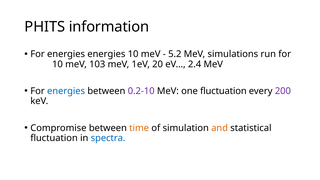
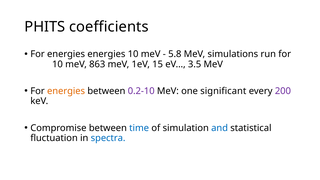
information: information -> coefficients (109, 27)
5.2: 5.2 -> 5.8 (175, 54)
103: 103 -> 863 (97, 64)
20: 20 -> 15 (158, 64)
2.4: 2.4 -> 3.5 (195, 64)
energies colour: blue -> orange (66, 91)
one fluctuation: fluctuation -> significant (223, 91)
time colour: orange -> blue (139, 128)
and colour: orange -> blue (220, 128)
